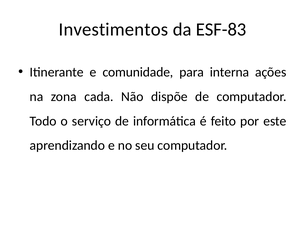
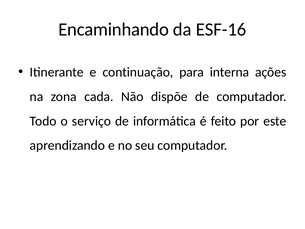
Investimentos: Investimentos -> Encaminhando (114, 30)
ESF-83: ESF-83 -> ESF-16 (221, 30)
comunidade: comunidade -> continuação (138, 72)
